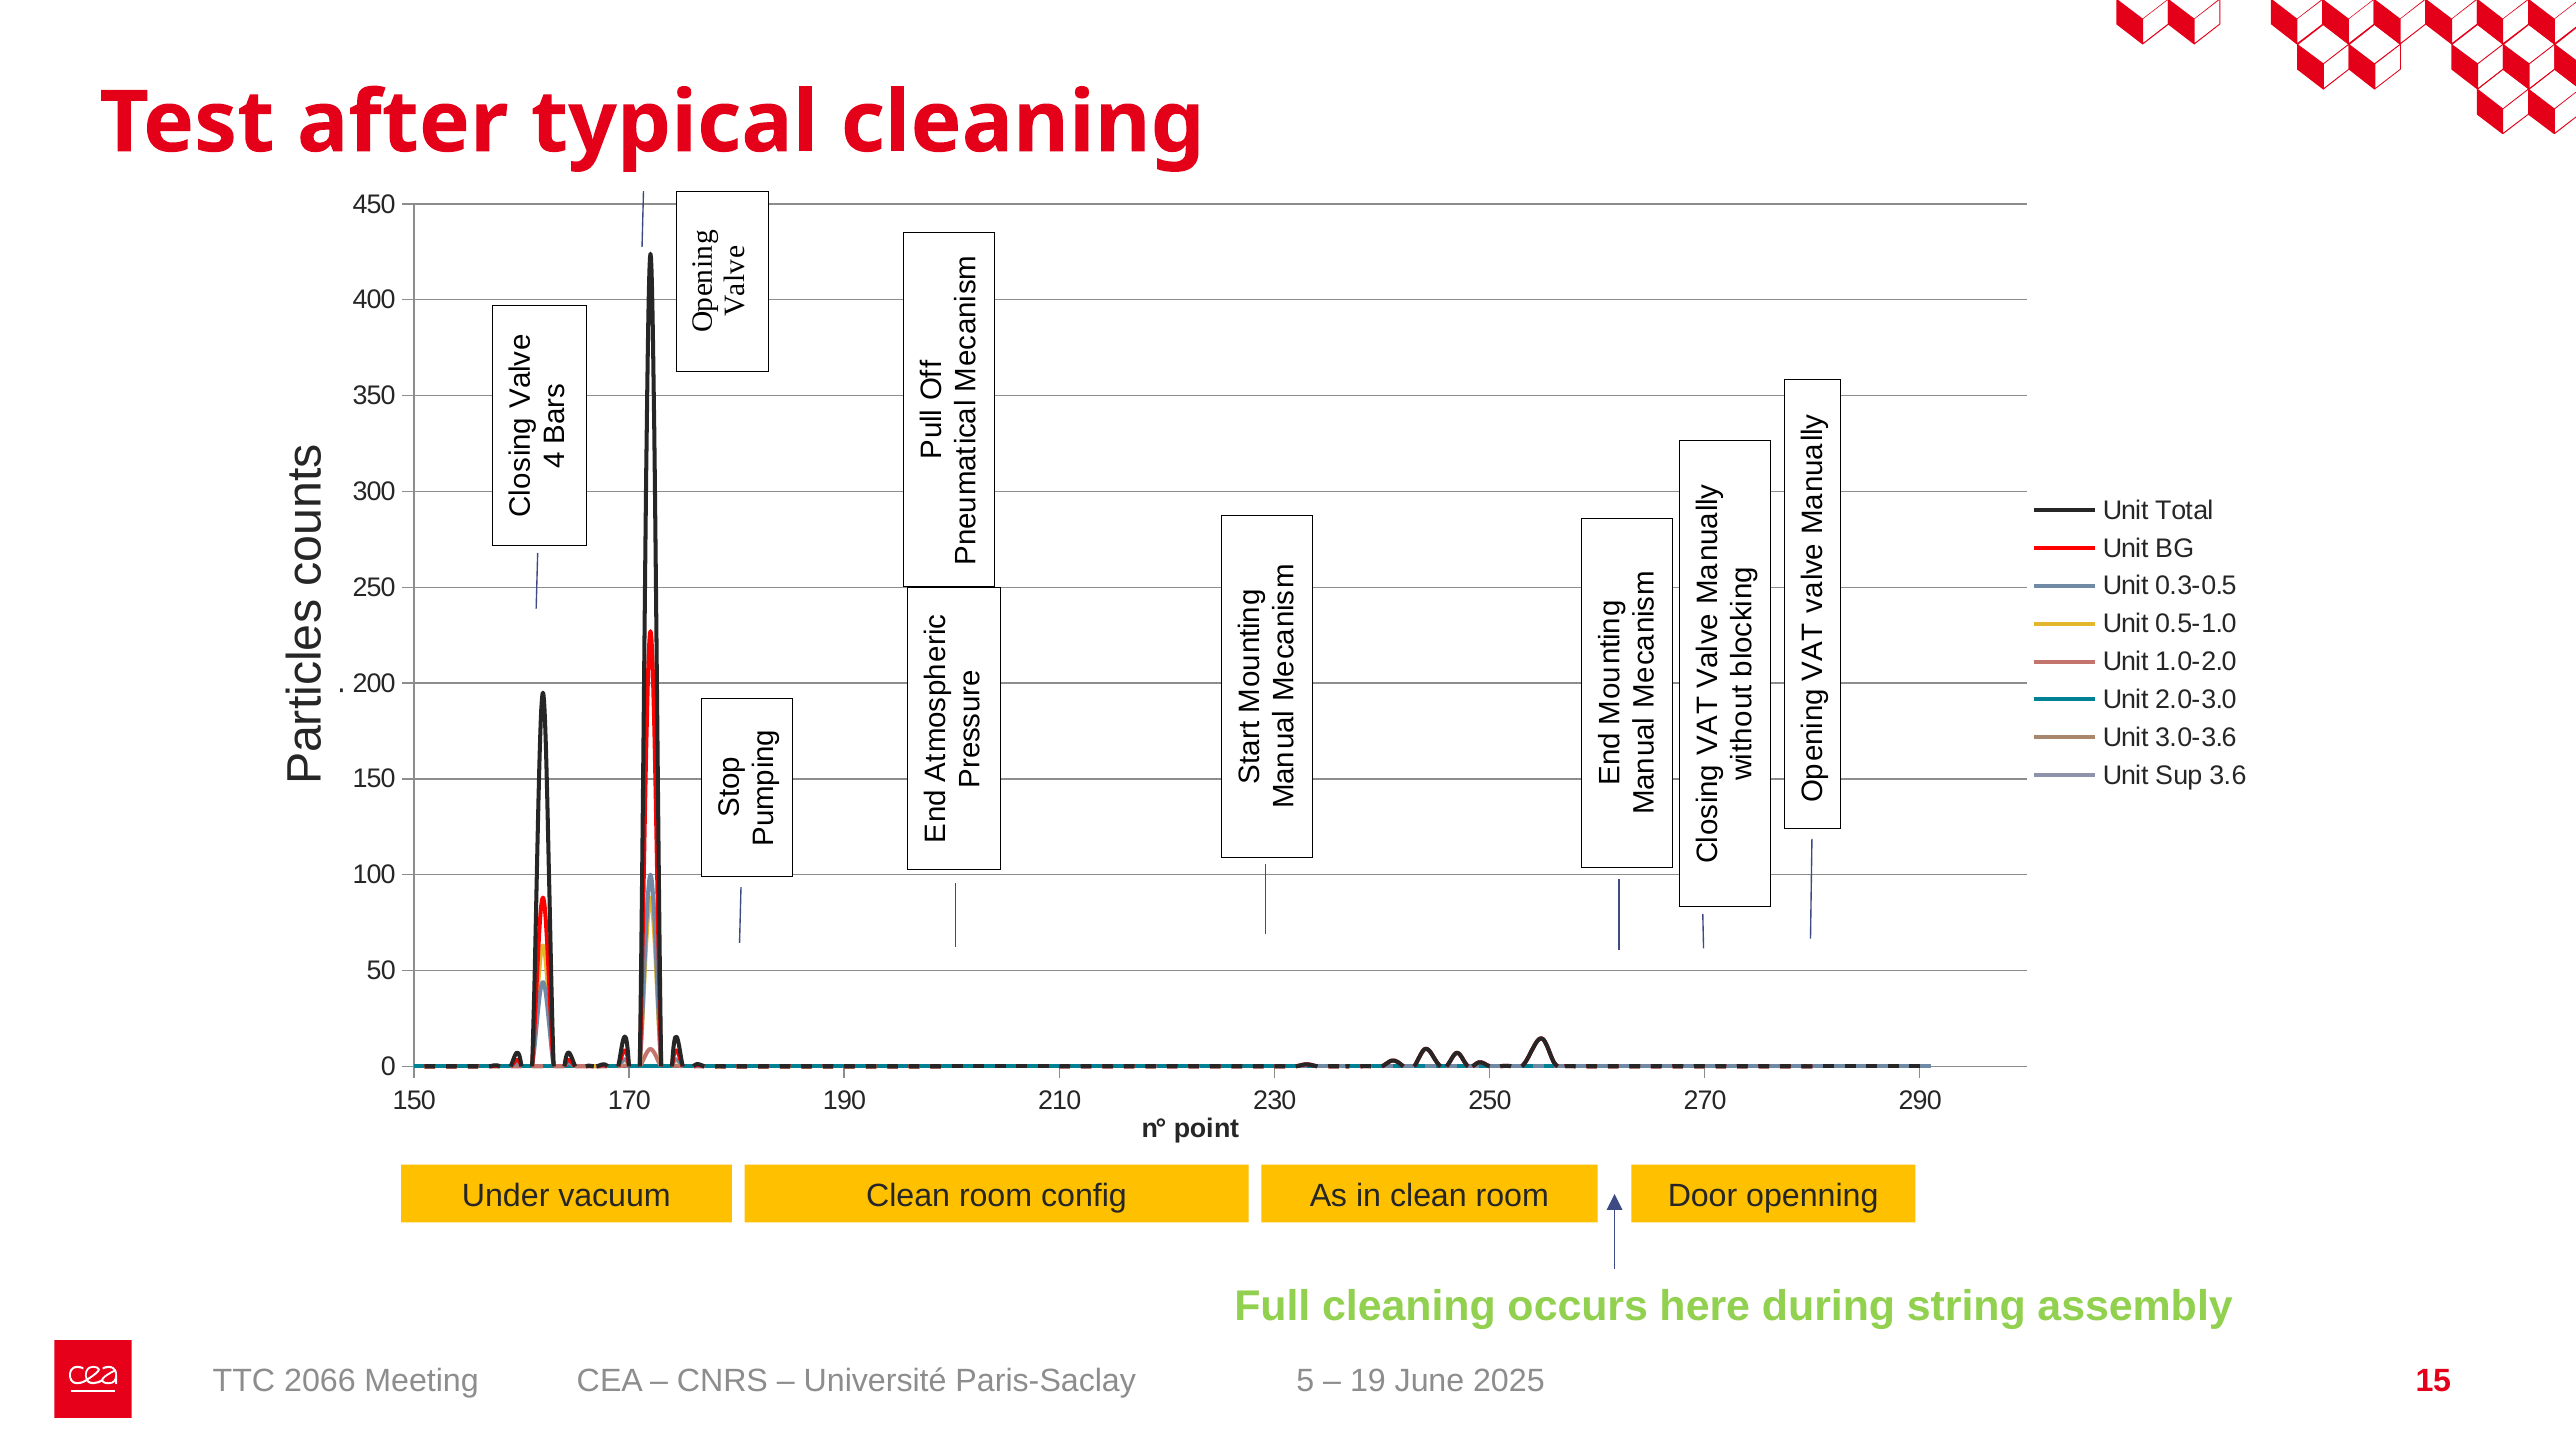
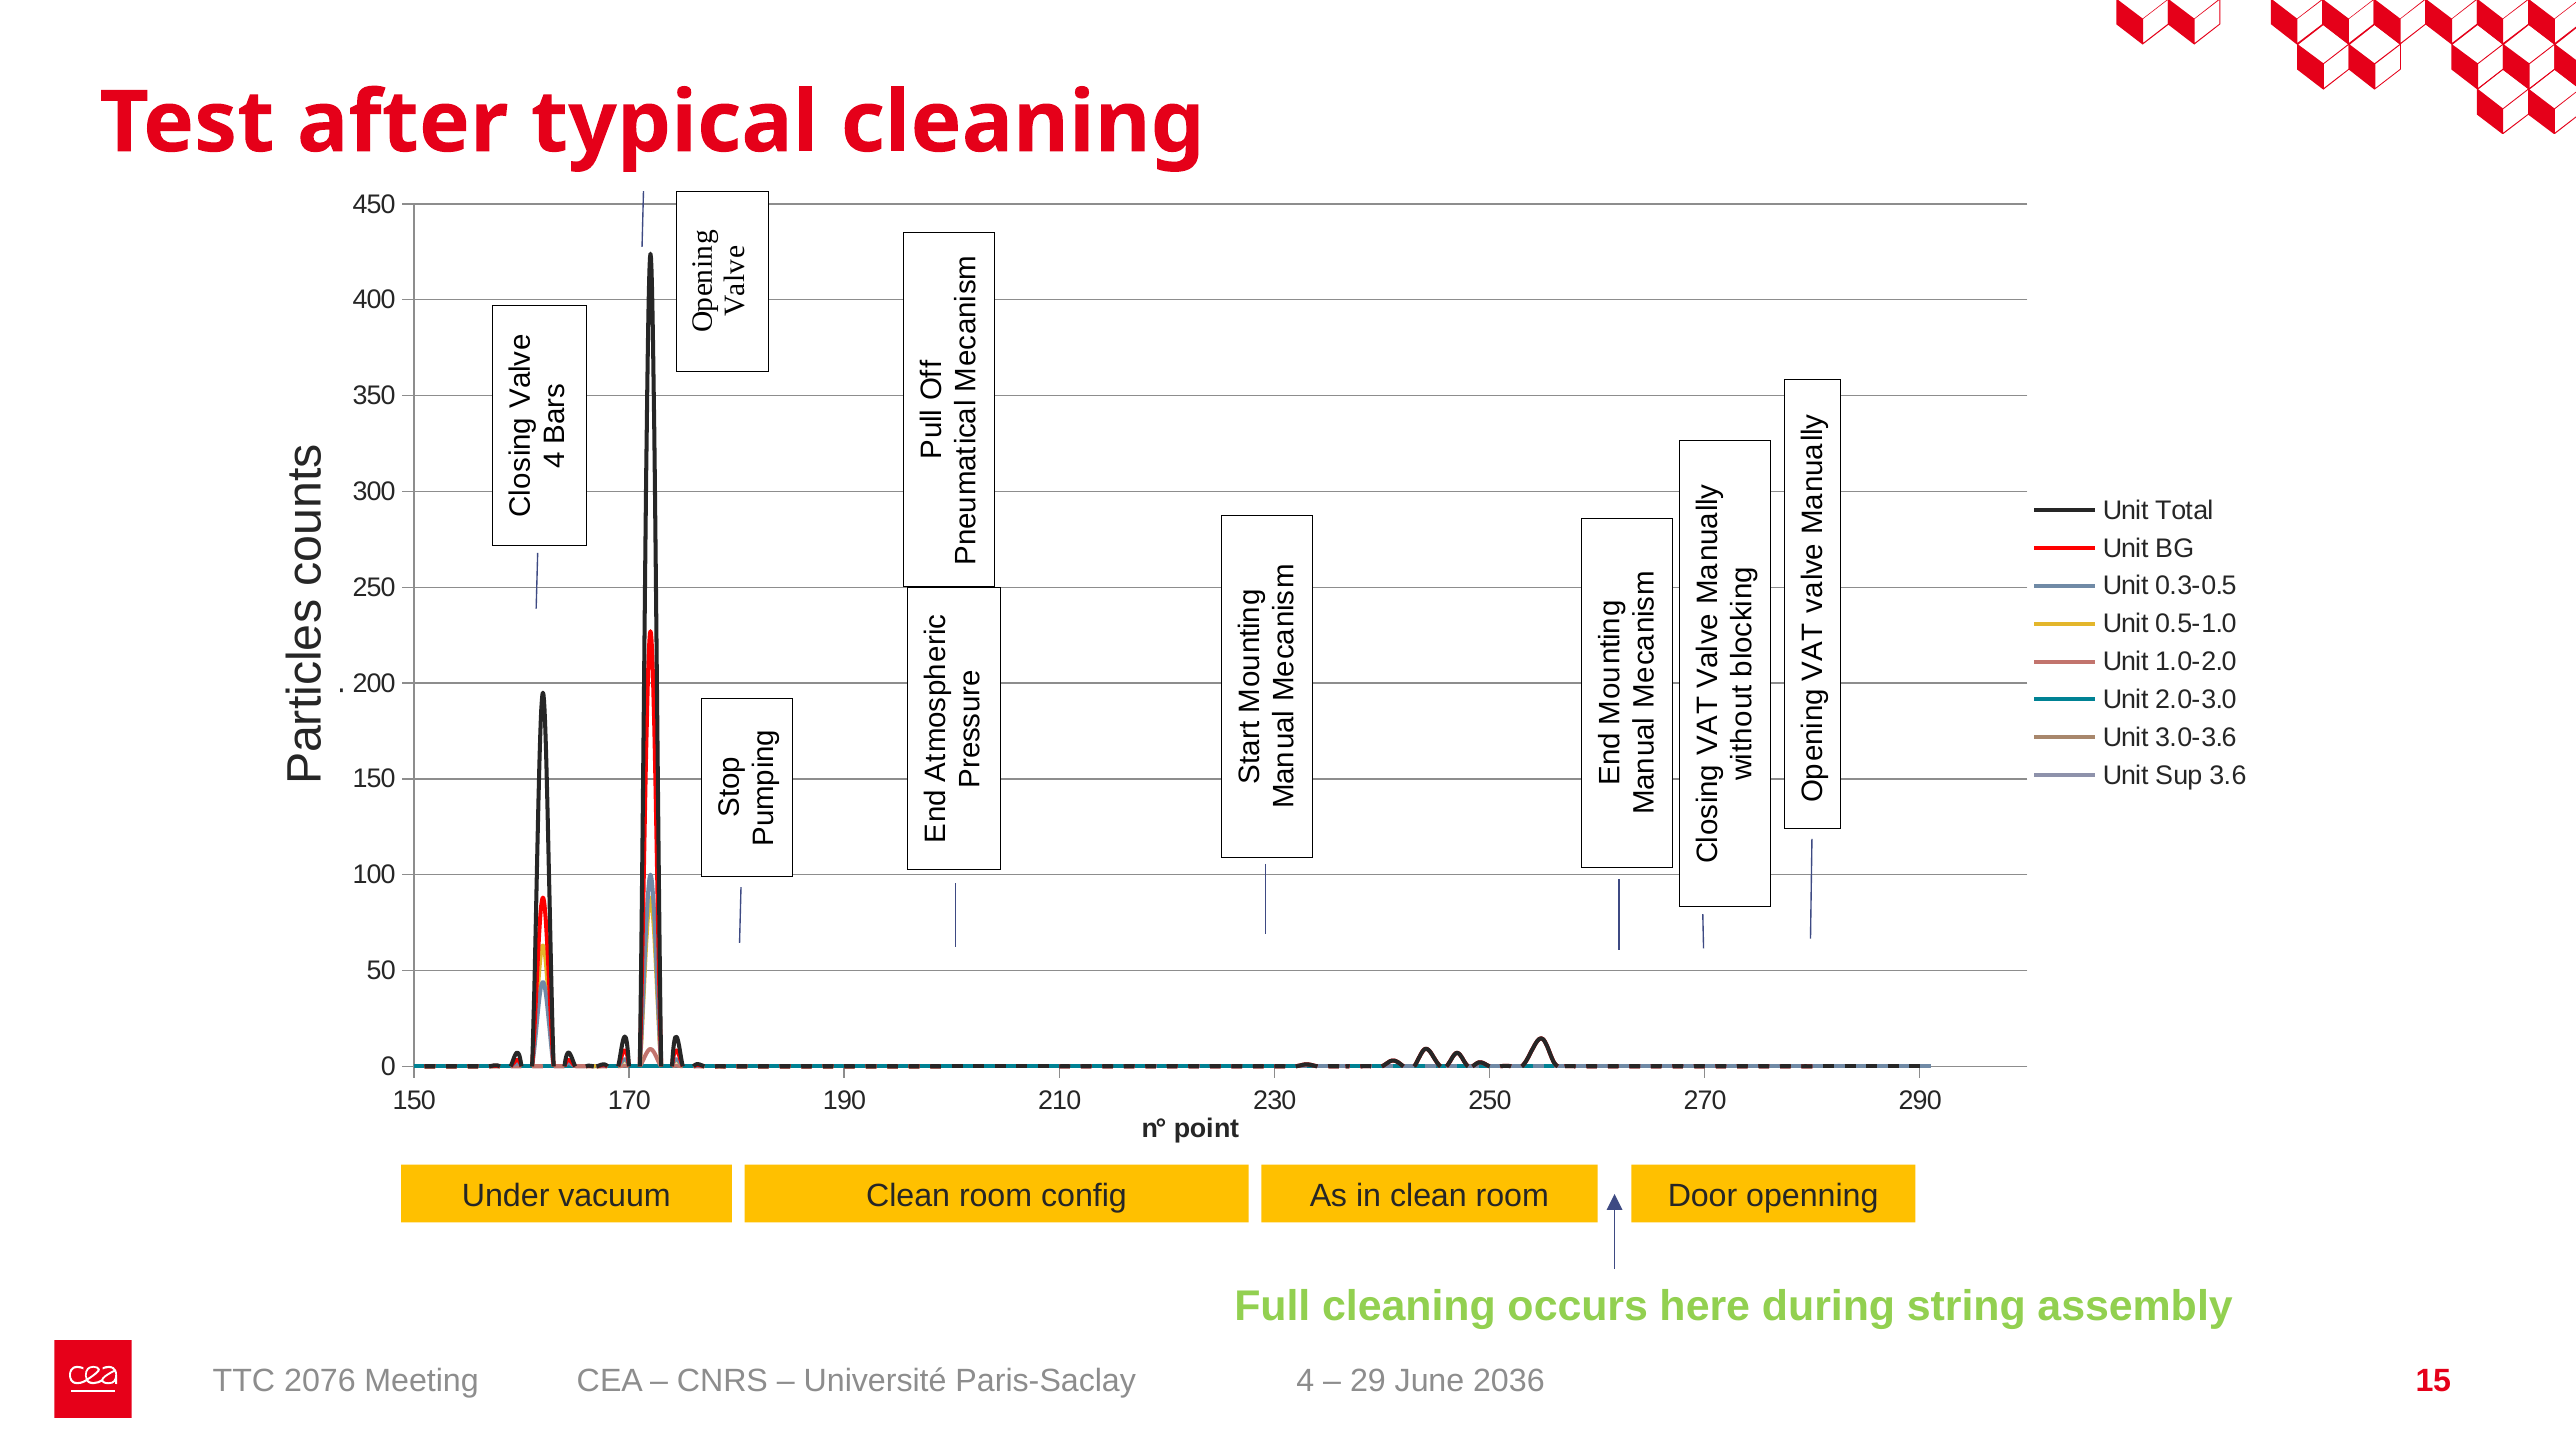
2066: 2066 -> 2076 (320, 1381)
Paris-Saclay 5: 5 -> 4 (1305, 1381)
19: 19 -> 29 (1368, 1381)
2025: 2025 -> 2036 (1509, 1381)
